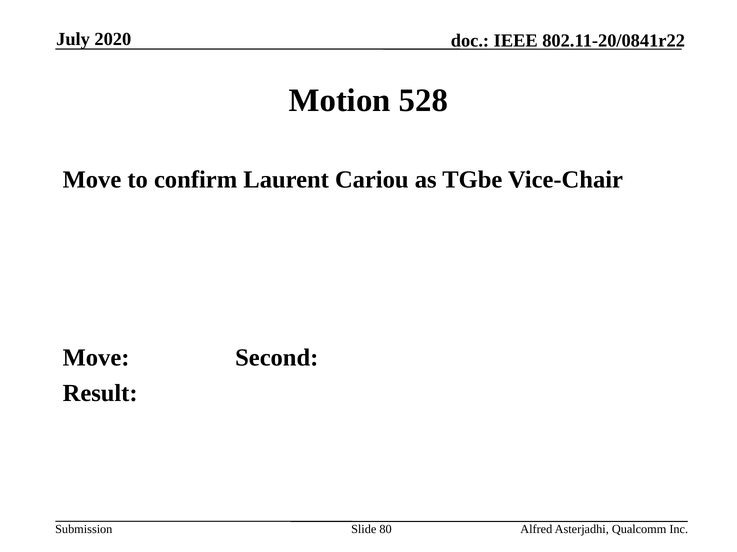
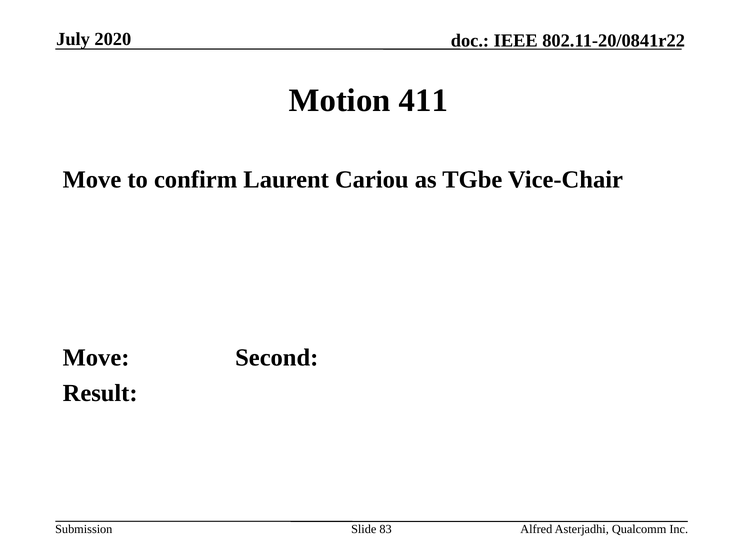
528: 528 -> 411 (423, 100)
80: 80 -> 83 (386, 530)
